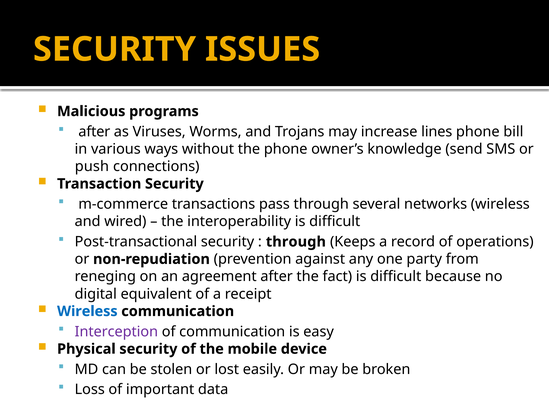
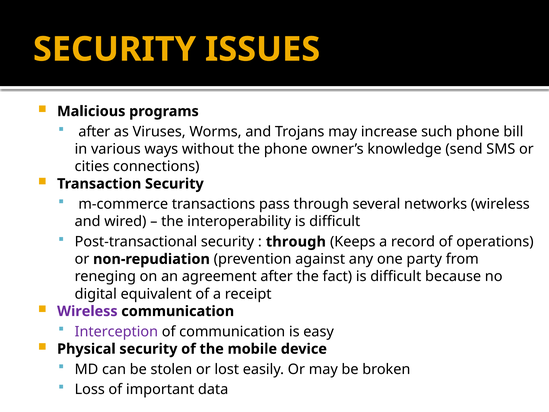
lines: lines -> such (437, 132)
push: push -> cities (92, 166)
Wireless colour: blue -> purple (87, 311)
